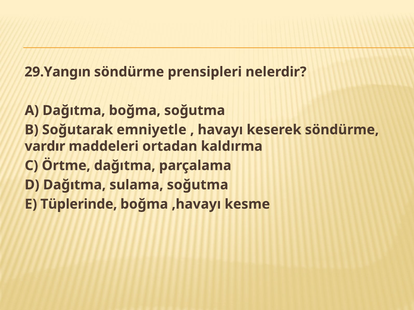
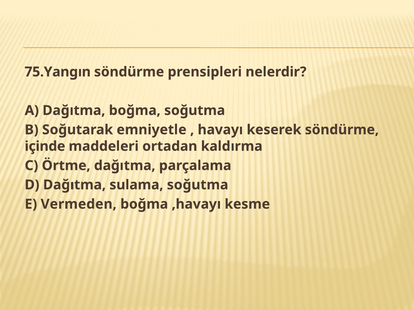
29.Yangın: 29.Yangın -> 75.Yangın (58, 72)
vardır: vardır -> içinde (45, 146)
Tüplerinde: Tüplerinde -> Vermeden (79, 204)
